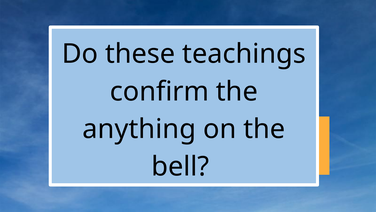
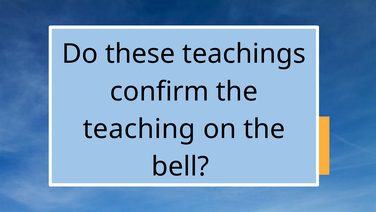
anything: anything -> teaching (139, 129)
